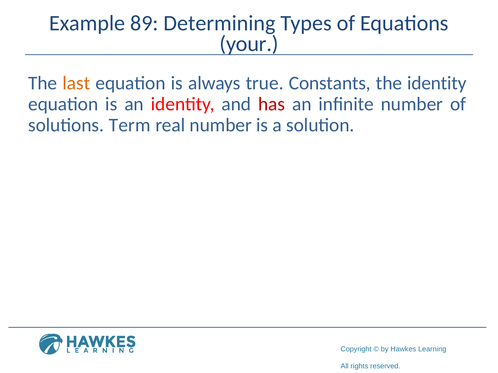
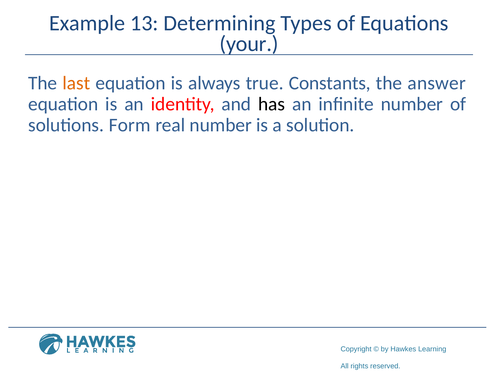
89: 89 -> 13 (144, 23)
the identity: identity -> answer (437, 83)
has colour: red -> black (272, 104)
Term: Term -> Form (130, 125)
